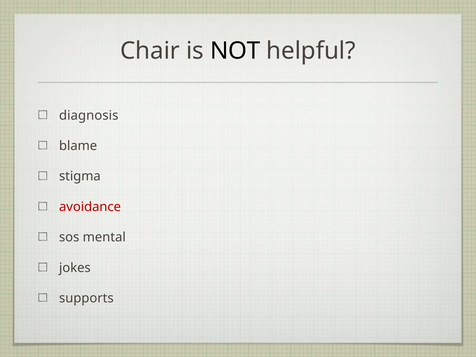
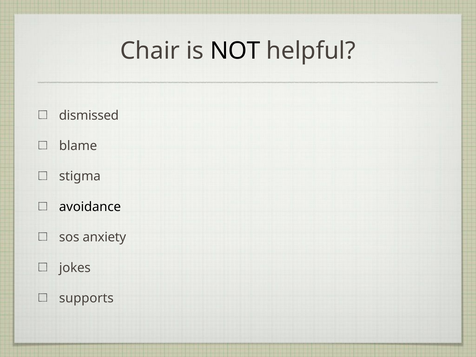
diagnosis: diagnosis -> dismissed (89, 115)
avoidance colour: red -> black (90, 207)
mental: mental -> anxiety (104, 237)
